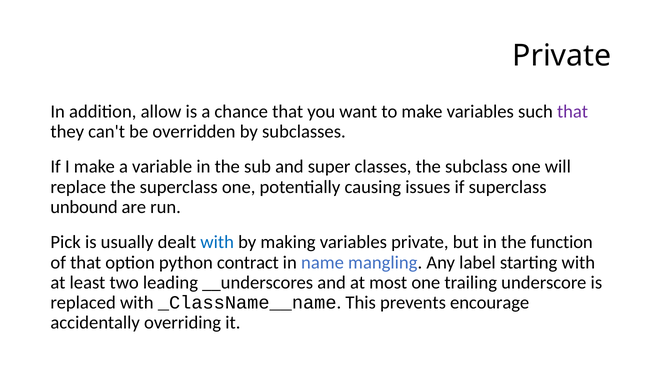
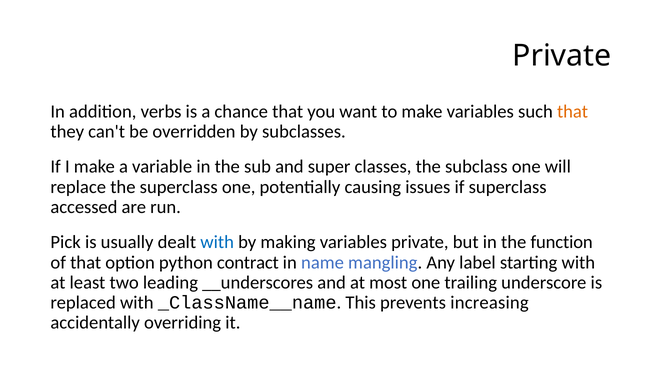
allow: allow -> verbs (161, 112)
that colour: purple -> orange (573, 112)
unbound: unbound -> accessed (84, 207)
encourage: encourage -> increasing (490, 303)
